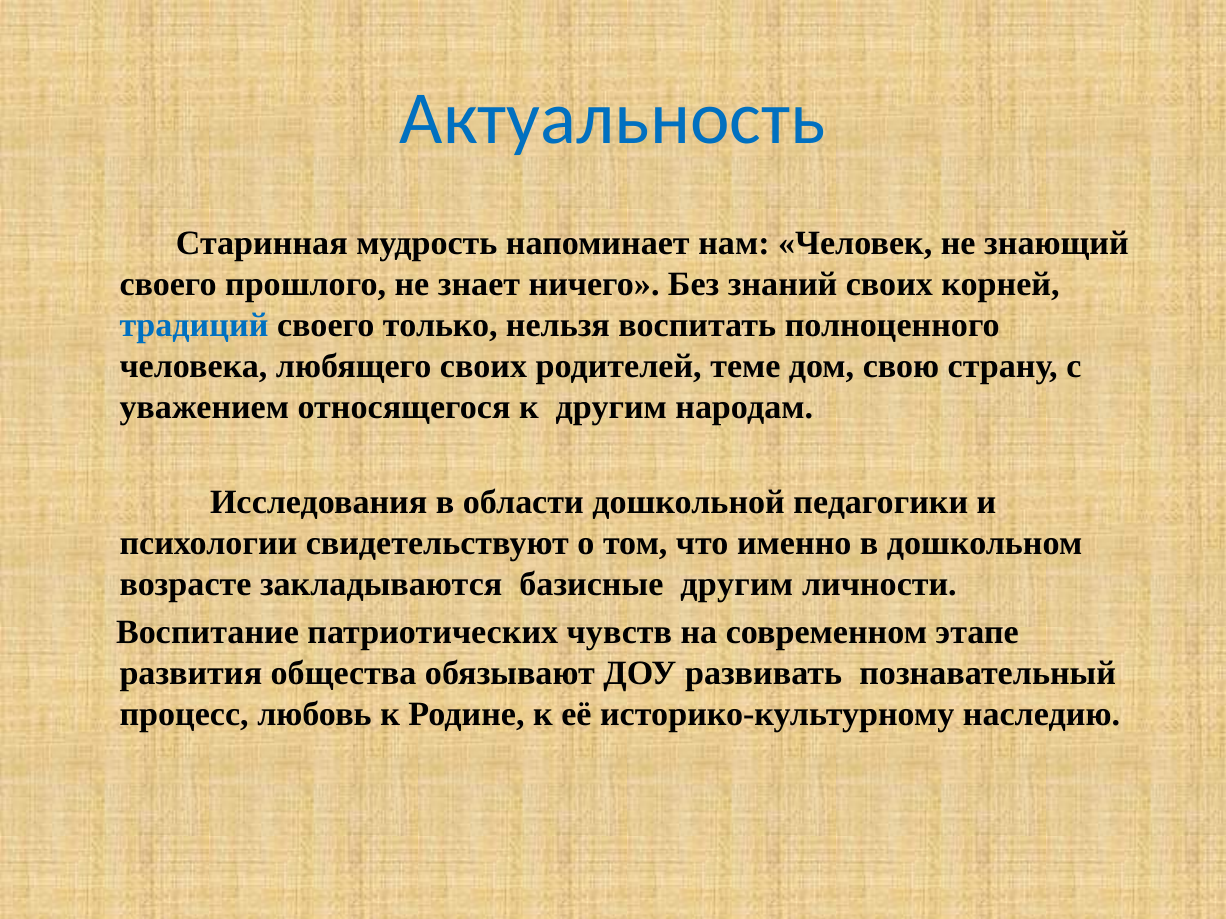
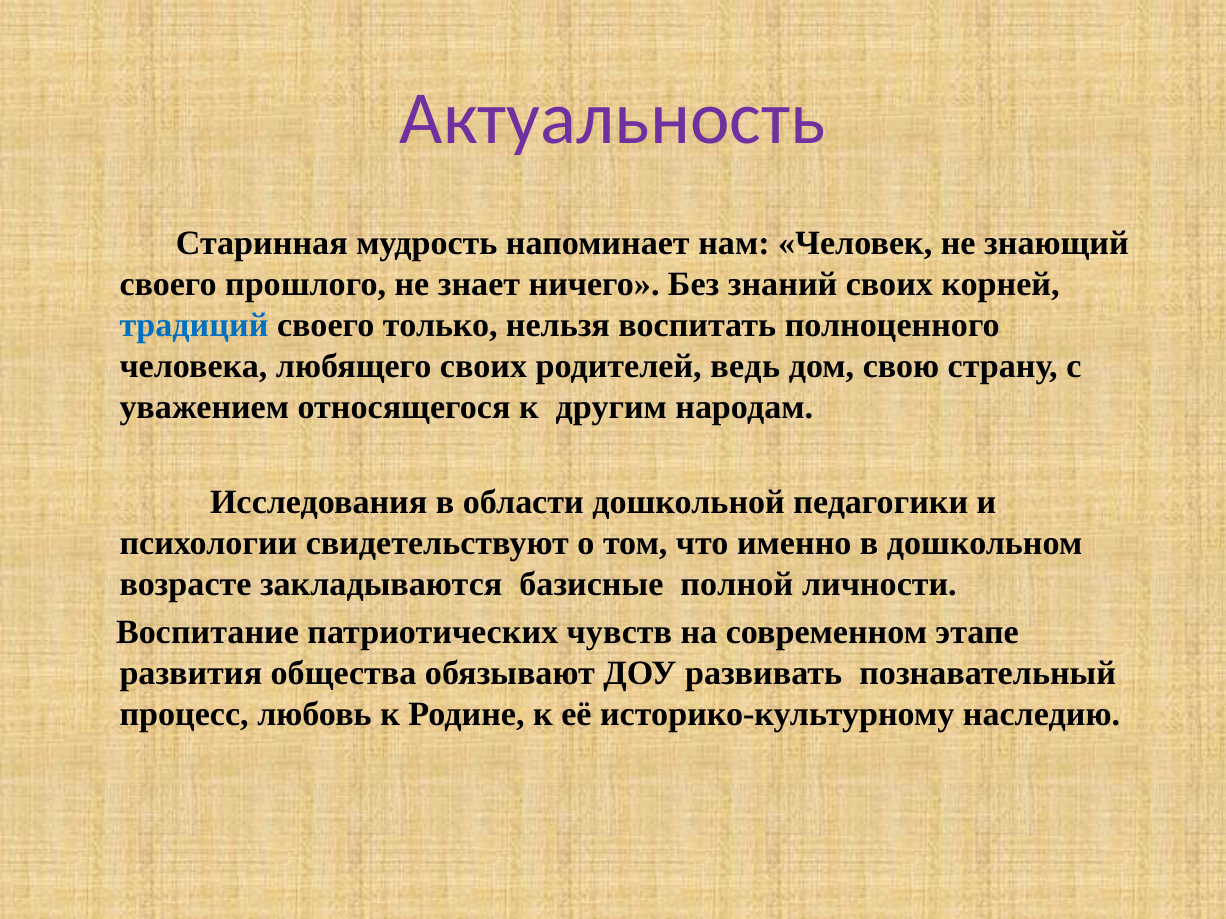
Актуальность colour: blue -> purple (613, 119)
теме: теме -> ведь (745, 366)
базисные другим: другим -> полной (737, 585)
